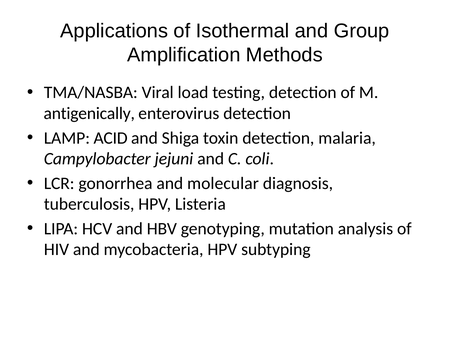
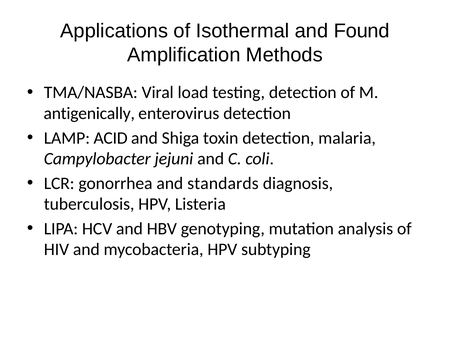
Group: Group -> Found (362, 31)
molecular: molecular -> standards (223, 184)
